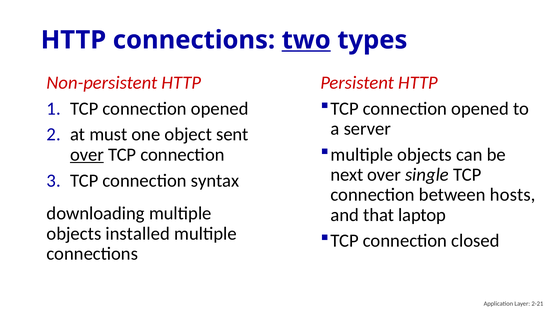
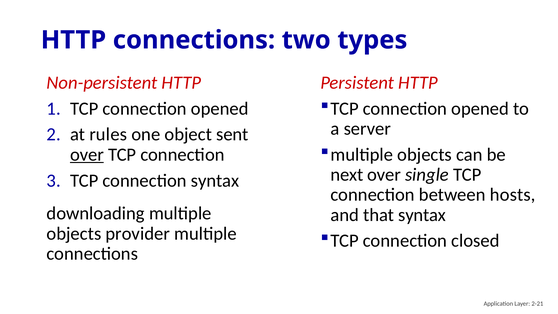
two underline: present -> none (306, 40)
must: must -> rules (108, 134)
that laptop: laptop -> syntax (422, 215)
installed: installed -> provider (138, 233)
